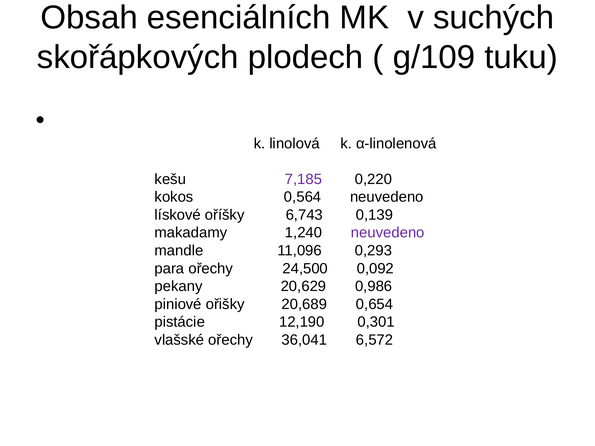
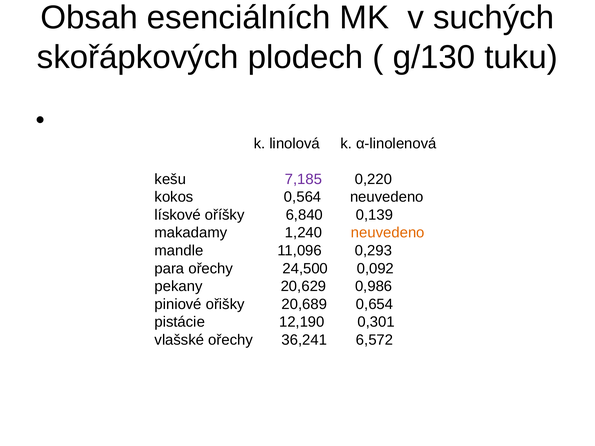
g/109: g/109 -> g/130 (434, 57)
6,743: 6,743 -> 6,840 (304, 215)
neuvedeno colour: purple -> orange (388, 233)
36,041: 36,041 -> 36,241 (304, 340)
